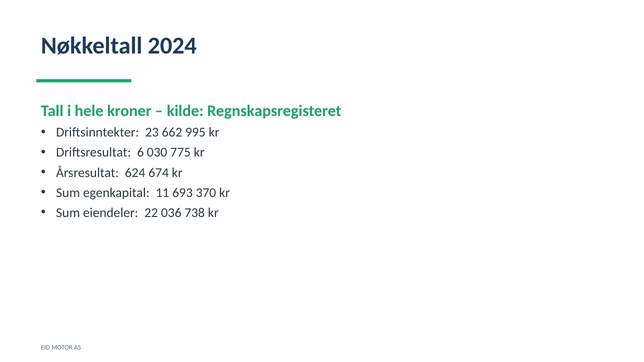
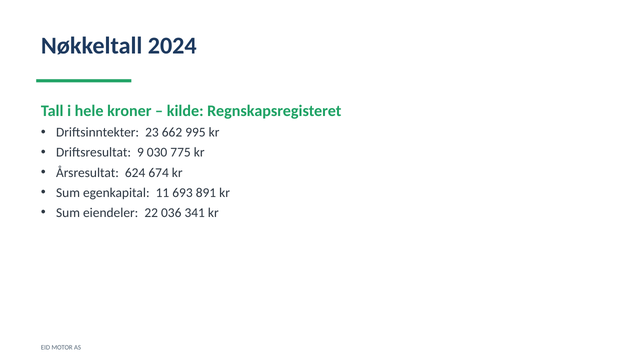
6: 6 -> 9 (140, 153)
370: 370 -> 891 (206, 193)
738: 738 -> 341 (195, 213)
